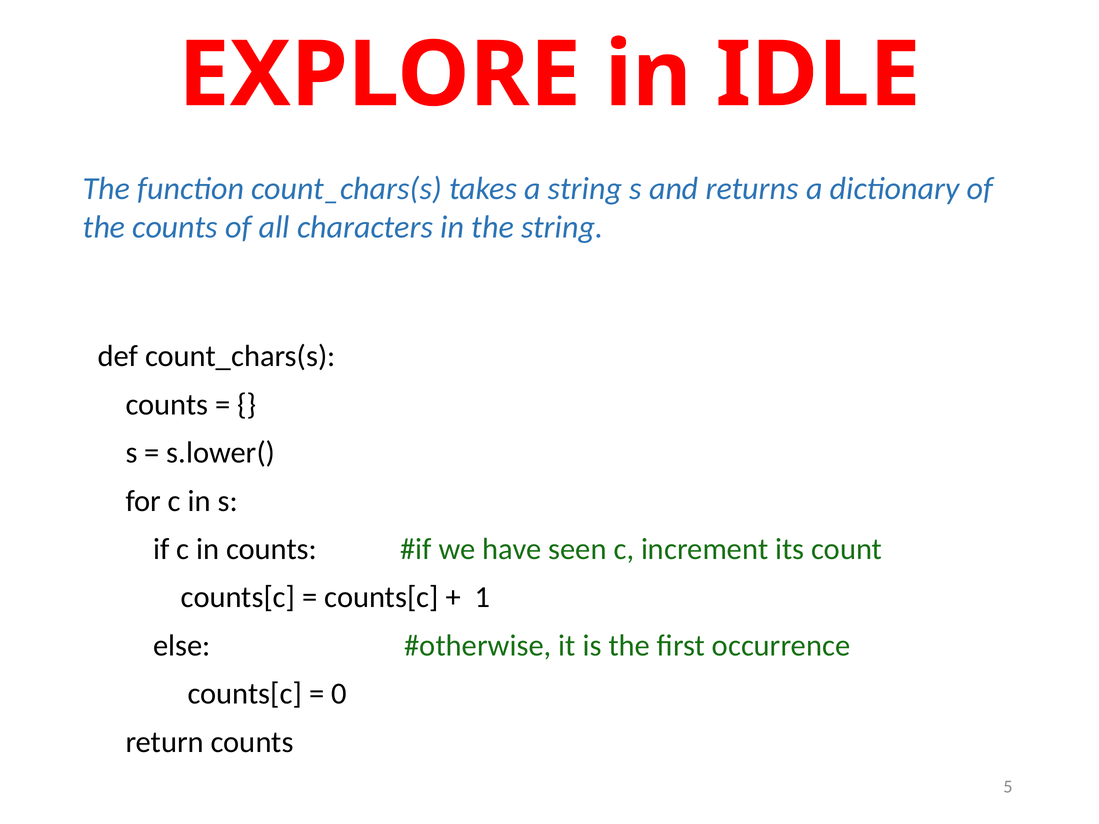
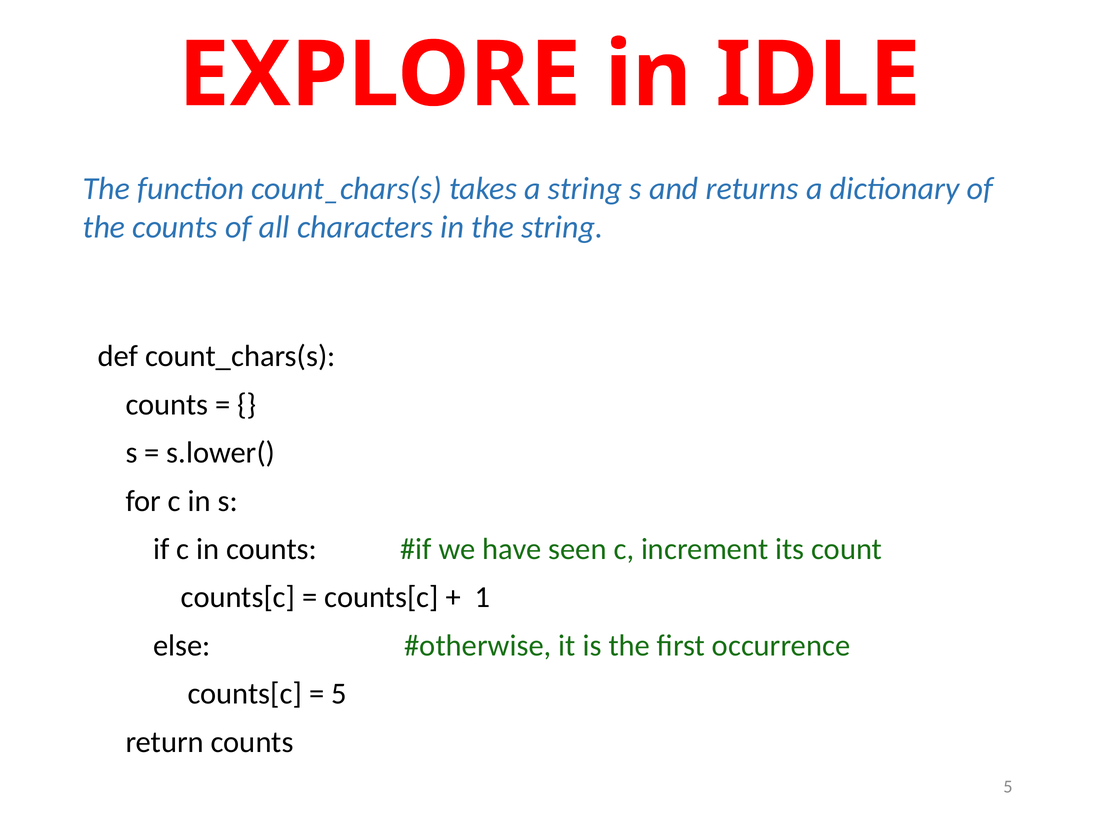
0: 0 -> 5 (339, 694)
